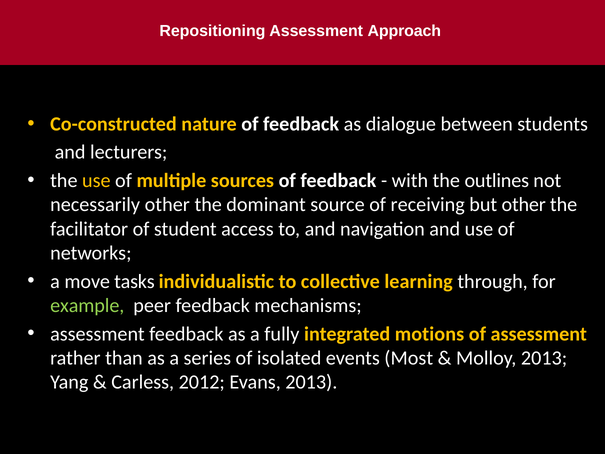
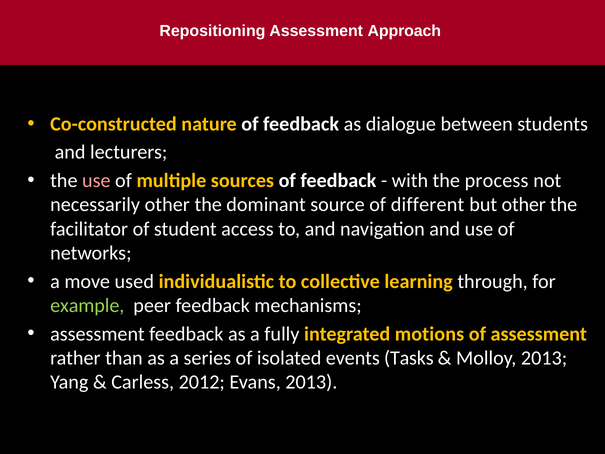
use colour: yellow -> pink (96, 180)
outlines: outlines -> process (497, 180)
receiving: receiving -> different (428, 205)
tasks: tasks -> used (134, 281)
Most: Most -> Tasks (409, 358)
